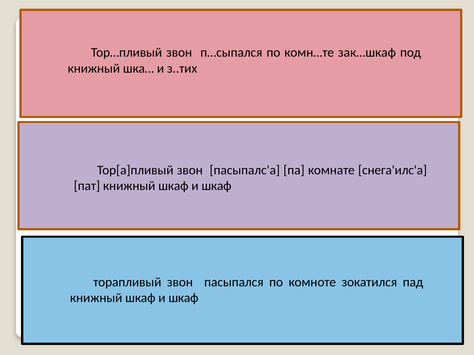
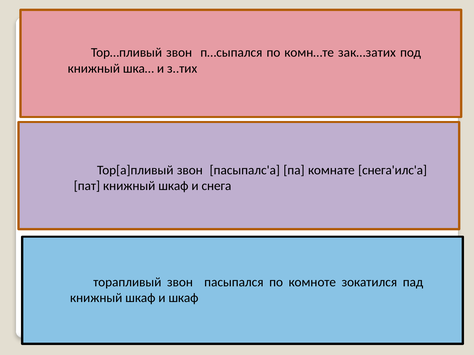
зак…шкаф: зак…шкаф -> зак…затих (367, 53)
шкаф: шкаф -> снега (216, 186)
